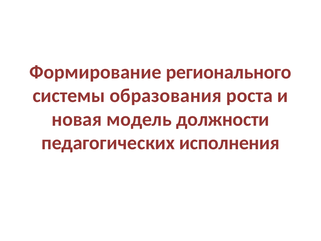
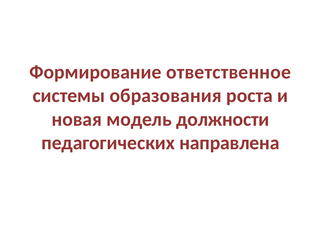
регионального: регионального -> ответственное (228, 72)
исполнения: исполнения -> направлена (229, 143)
